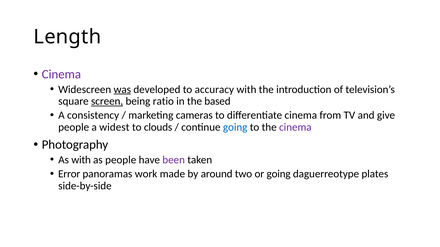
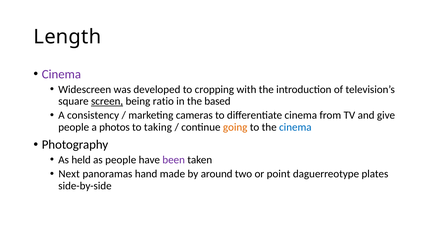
was underline: present -> none (122, 90)
accuracy: accuracy -> cropping (214, 90)
widest: widest -> photos (114, 127)
clouds: clouds -> taking (158, 127)
going colour: blue -> orange (235, 127)
cinema colour: purple -> blue (295, 127)
As with: with -> held (81, 160)
Error: Error -> Next (69, 174)
work: work -> hand (146, 174)
or going: going -> point (279, 174)
